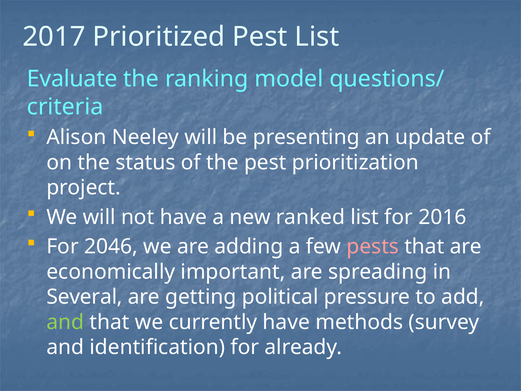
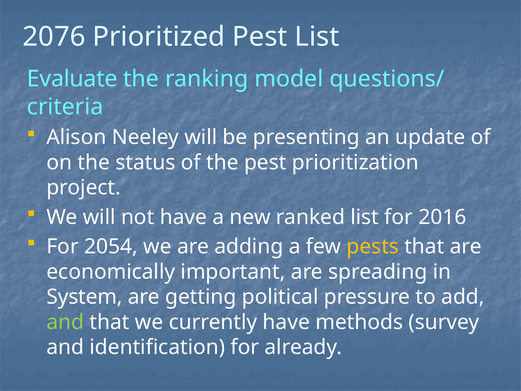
2017: 2017 -> 2076 (54, 37)
2046: 2046 -> 2054 (111, 246)
pests colour: pink -> yellow (373, 246)
Several: Several -> System (84, 297)
